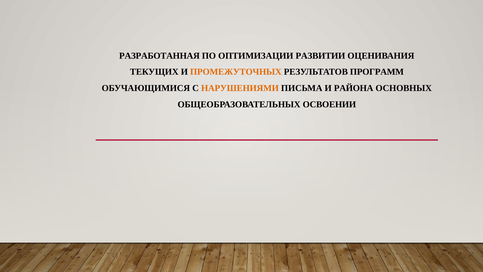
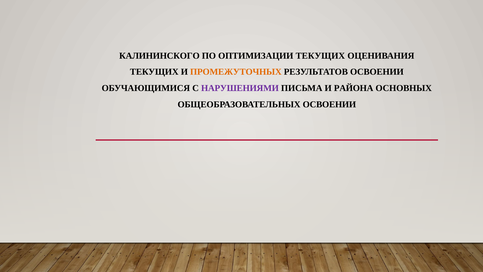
РАЗРАБОТАННАЯ: РАЗРАБОТАННАЯ -> КАЛИНИНСКОГО (159, 56)
ОПТИМИЗАЦИИ РАЗВИТИИ: РАЗВИТИИ -> ТЕКУЩИХ (320, 56)
РЕЗУЛЬТАТОВ ПРОГРАММ: ПРОГРАММ -> ОСВОЕНИИ (377, 72)
НАРУШЕНИЯМИ colour: orange -> purple (240, 88)
